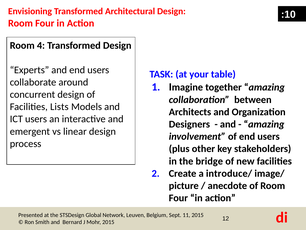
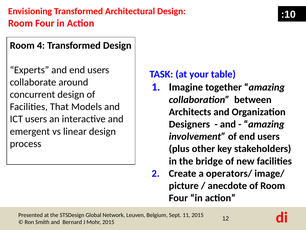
Lists: Lists -> That (59, 107)
introduce/: introduce/ -> operators/ (229, 173)
